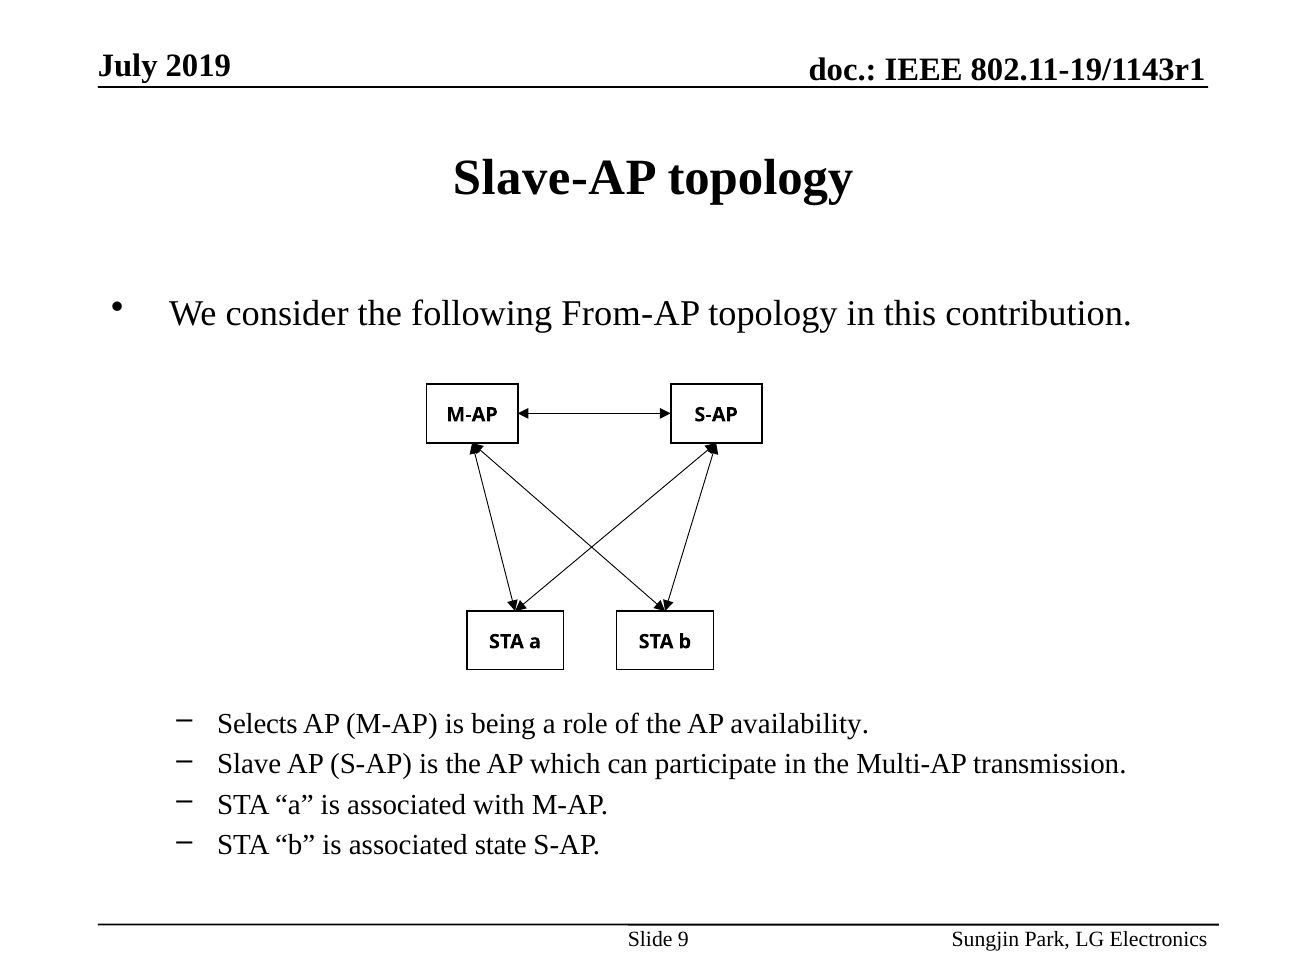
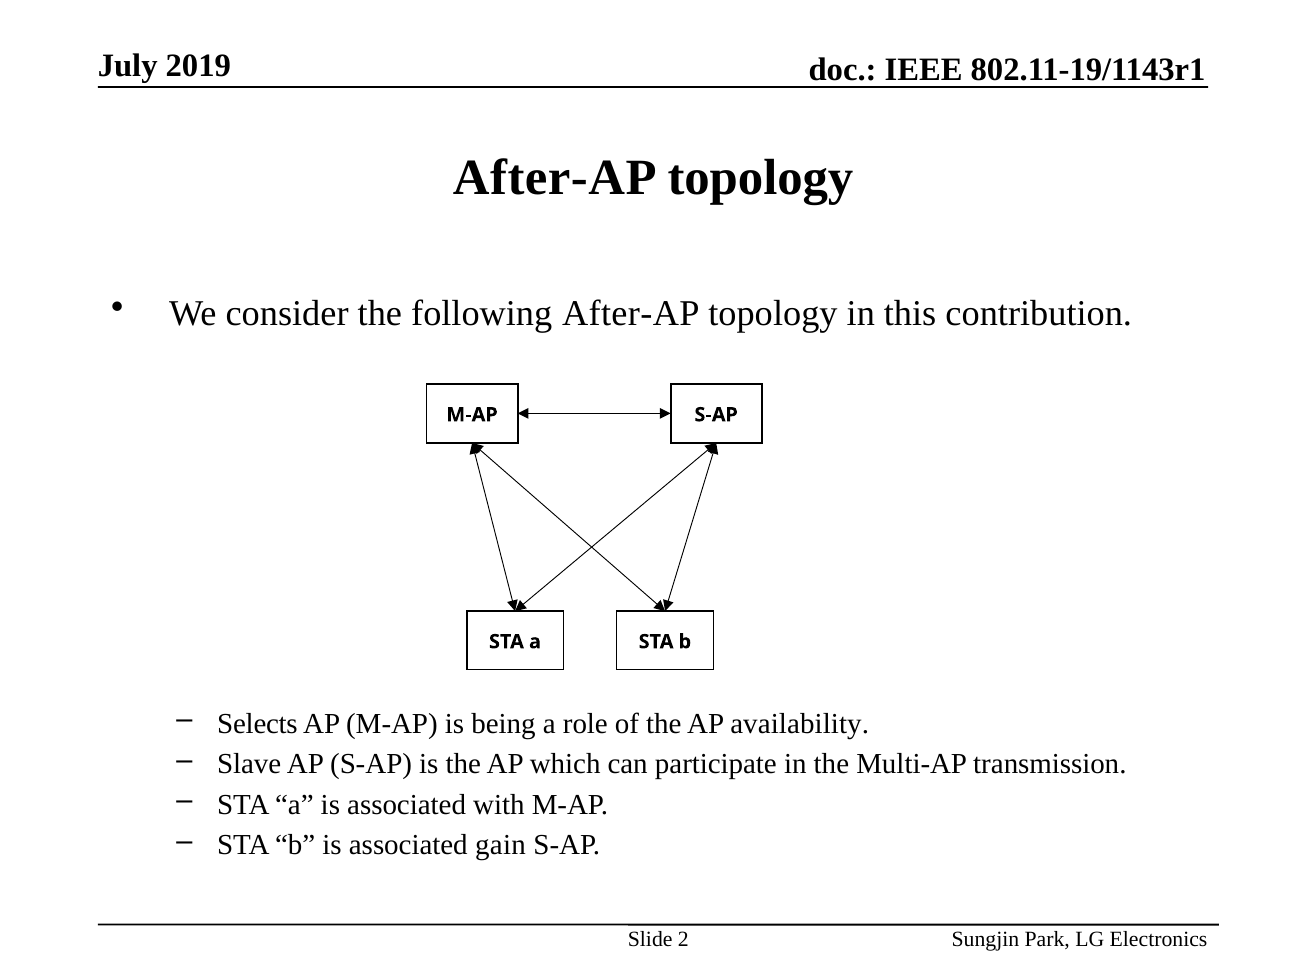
Slave-AP: Slave-AP -> After-AP (555, 178)
following From-AP: From-AP -> After-AP (631, 314)
state: state -> gain (500, 846)
9: 9 -> 2 (683, 939)
